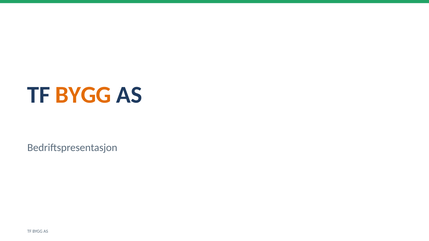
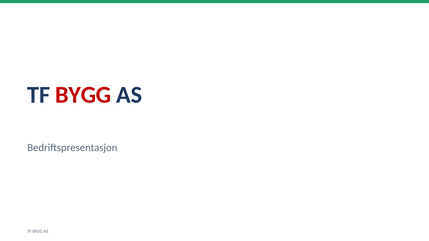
BYGG colour: orange -> red (83, 95)
